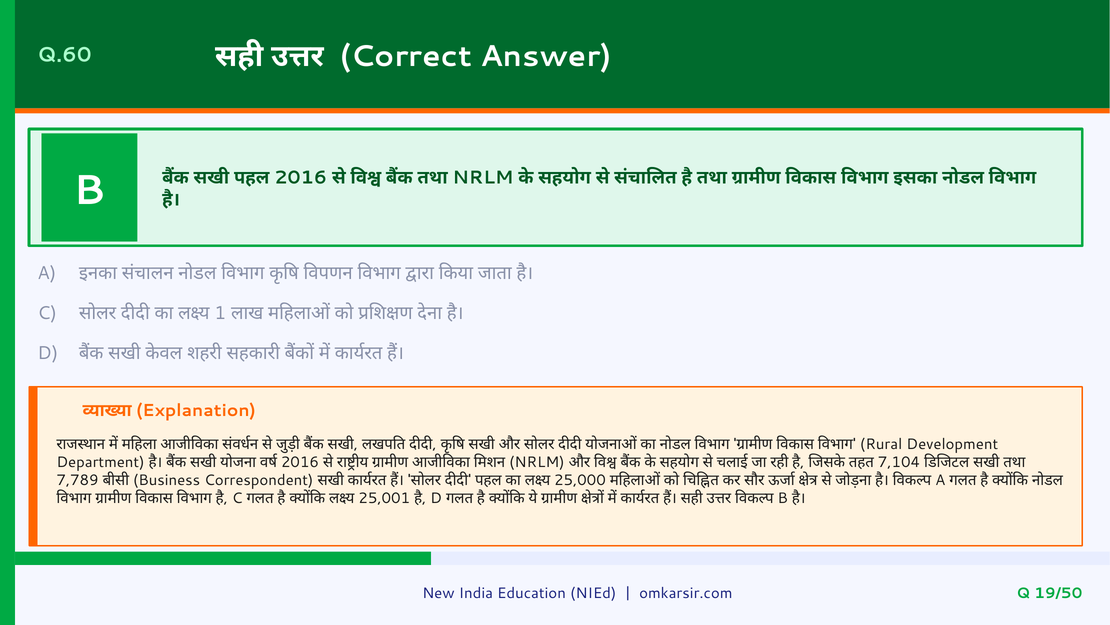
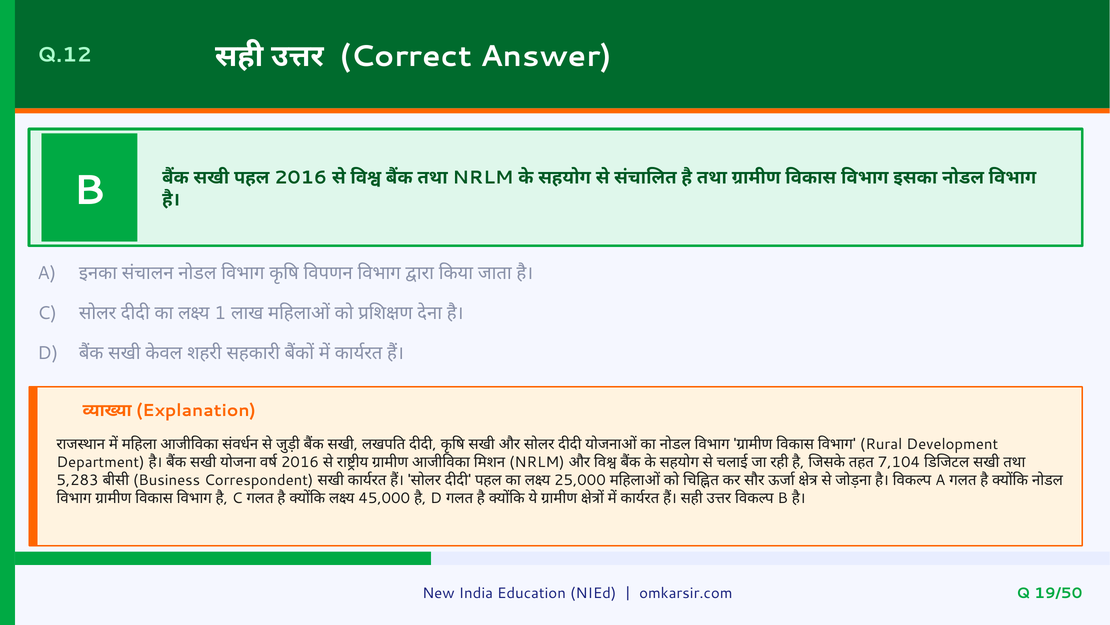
Q.60: Q.60 -> Q.12 (65, 55)
7,789: 7,789 -> 5,283 (78, 480)
25,001: 25,001 -> 45,000 (384, 498)
